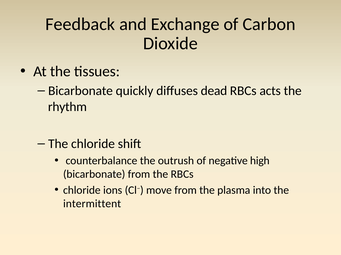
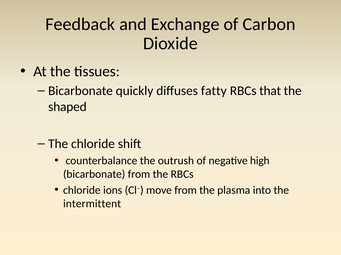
dead: dead -> fatty (214, 91)
acts: acts -> that (270, 91)
rhythm: rhythm -> shaped (67, 107)
